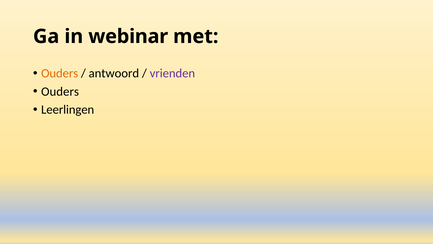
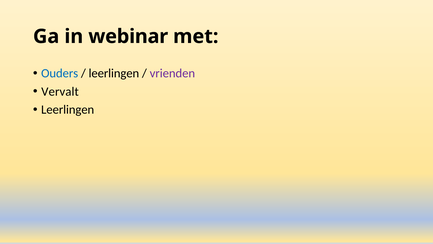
Ouders colour: orange -> blue (60, 73)
antwoord: antwoord -> leerlingen (114, 73)
Ouders: Ouders -> Vervalt (60, 91)
